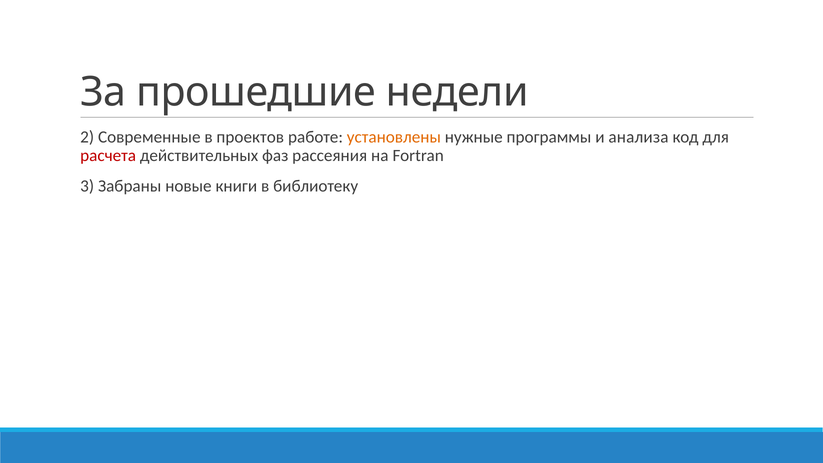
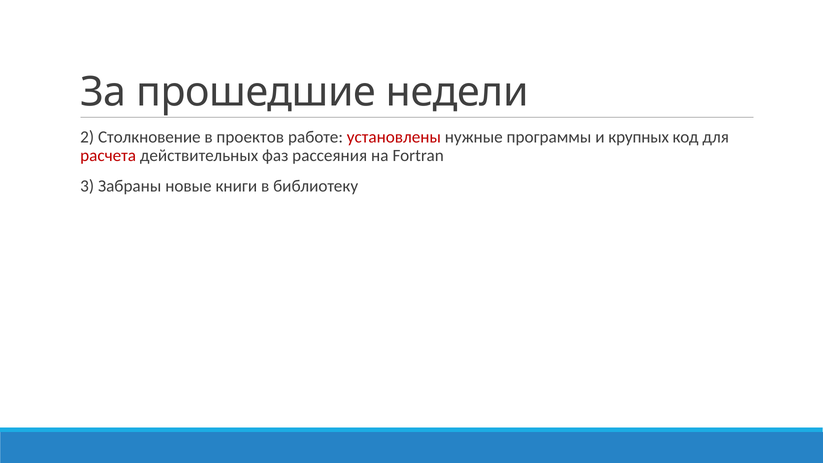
Современные: Современные -> Столкновение (149, 137)
установлены colour: orange -> red (394, 137)
анализа: анализа -> крупных (639, 137)
